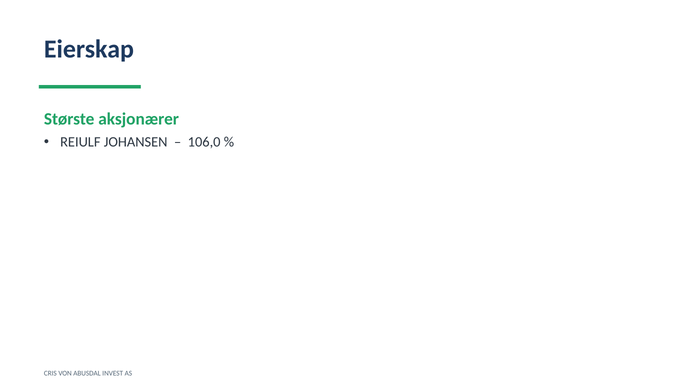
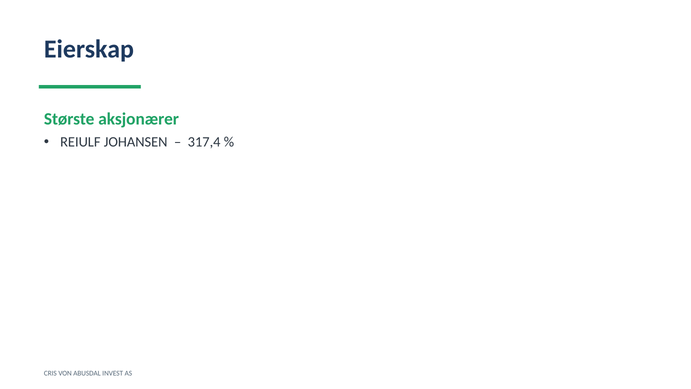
106,0: 106,0 -> 317,4 (204, 142)
